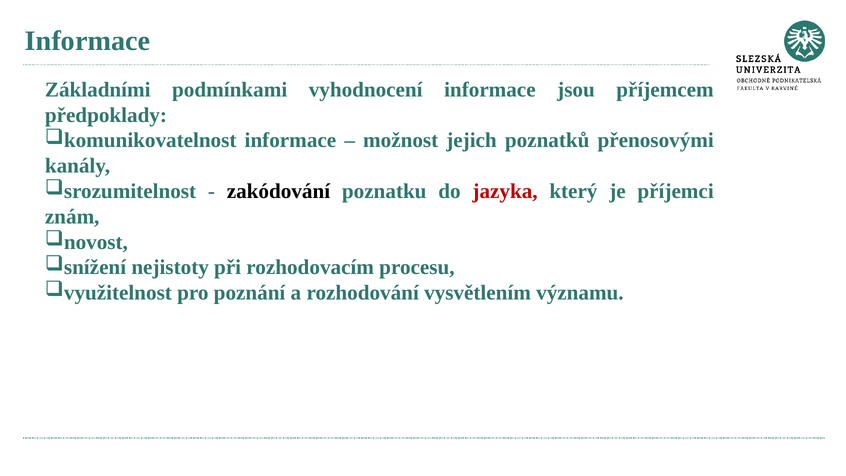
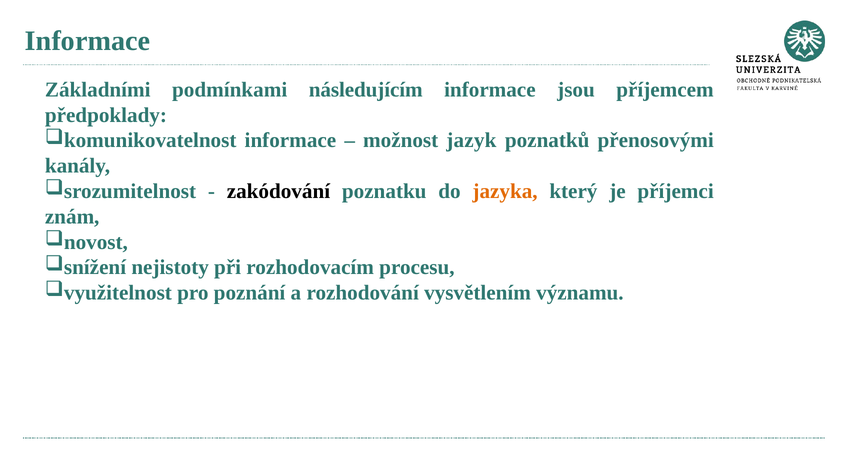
vyhodnocení: vyhodnocení -> následujícím (366, 90)
jejich: jejich -> jazyk (471, 140)
jazyka colour: red -> orange (505, 191)
